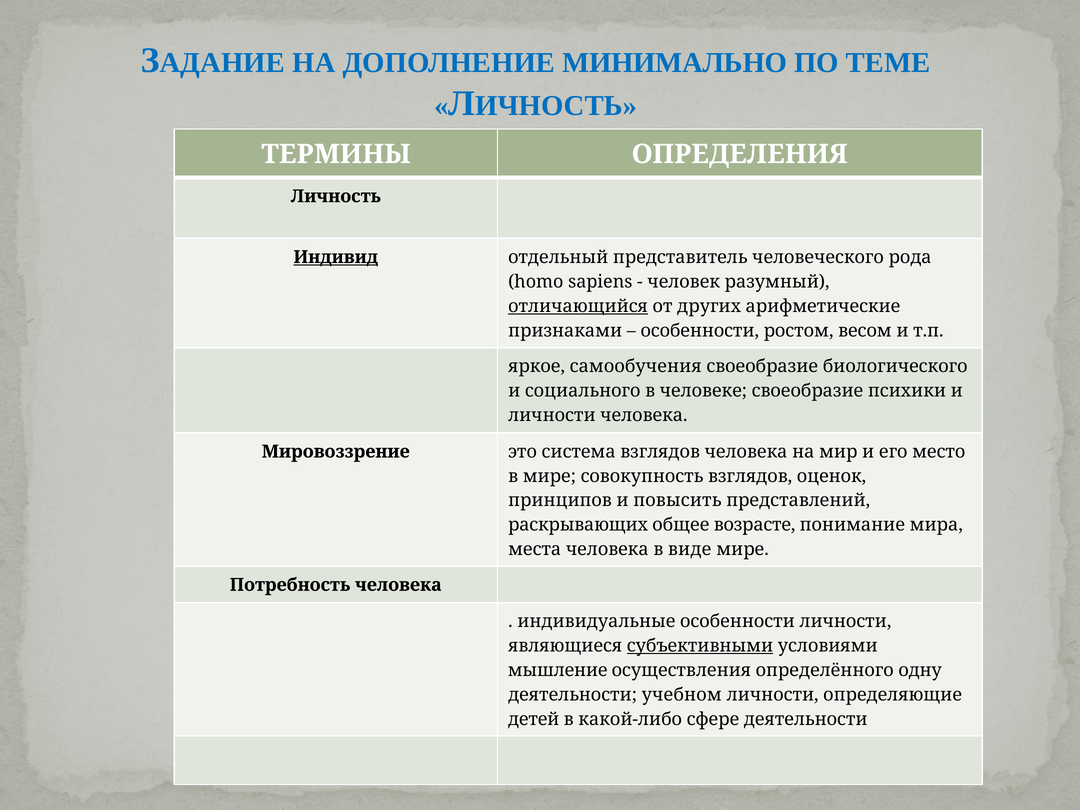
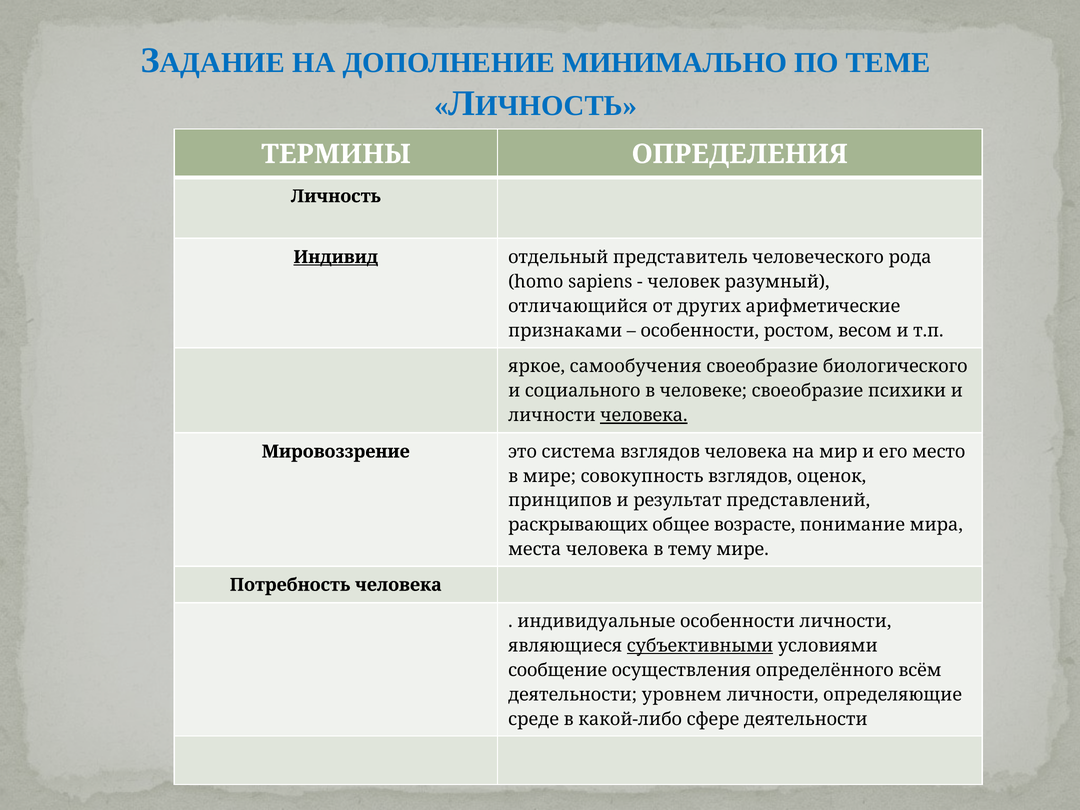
отличающийся underline: present -> none (578, 306)
человека underline: none -> present (644, 415)
повысить: повысить -> результат (678, 501)
виде: виде -> тему (690, 550)
мышление: мышление -> сообщение (558, 670)
одну: одну -> всём (920, 670)
учебном: учебном -> уровнем (682, 695)
детей: детей -> среде (534, 719)
